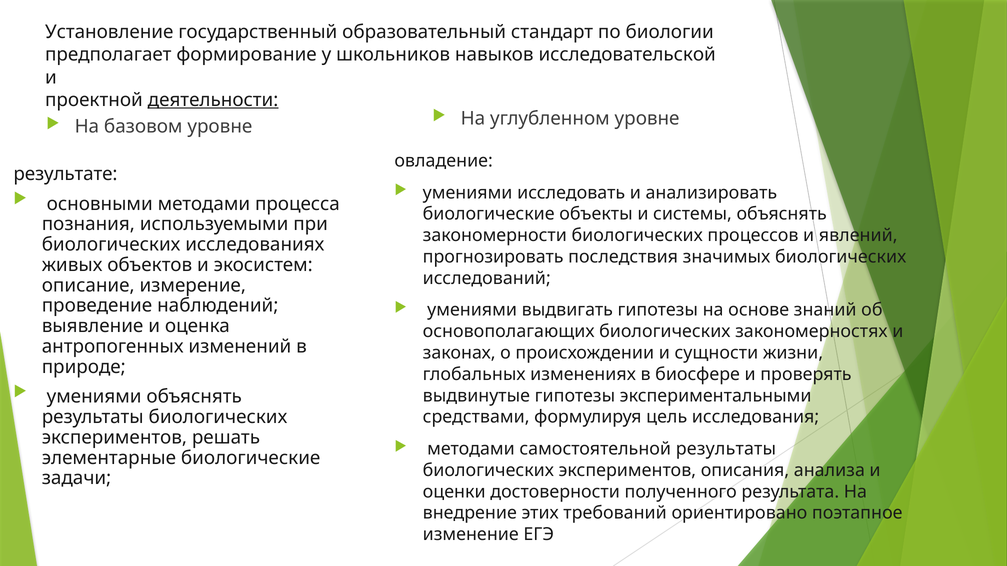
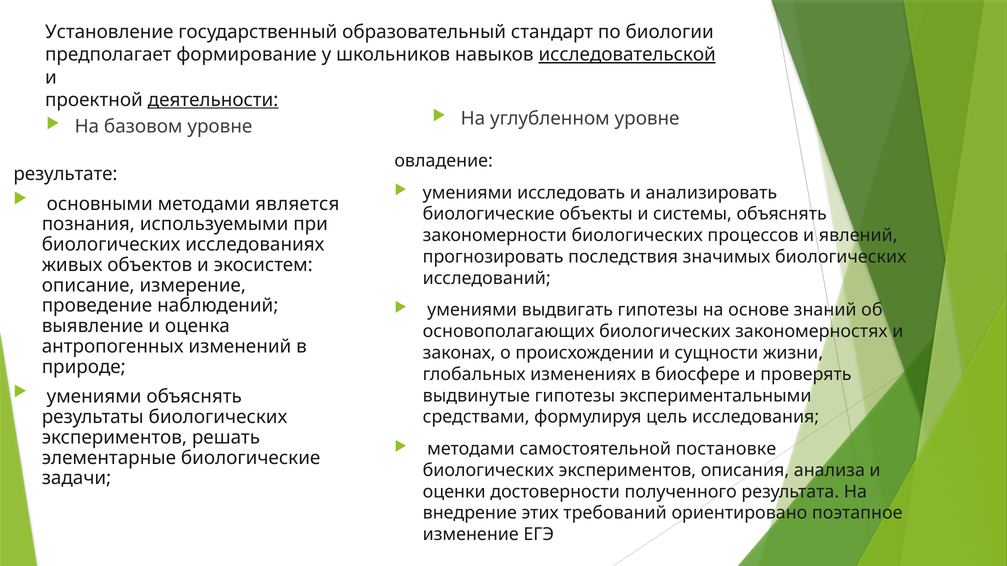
исследовательской underline: none -> present (627, 55)
процесса: процесса -> является (297, 204)
самостоятельной результаты: результаты -> постановке (726, 449)
